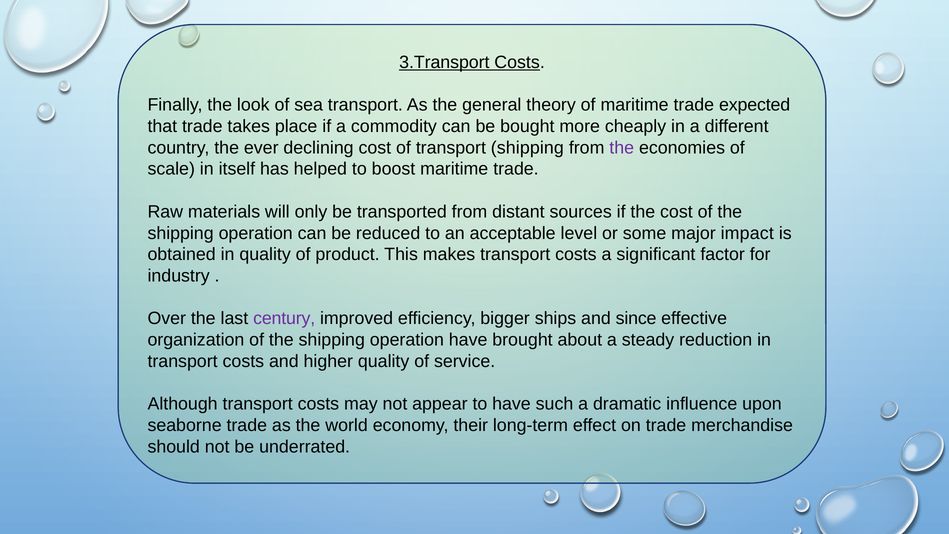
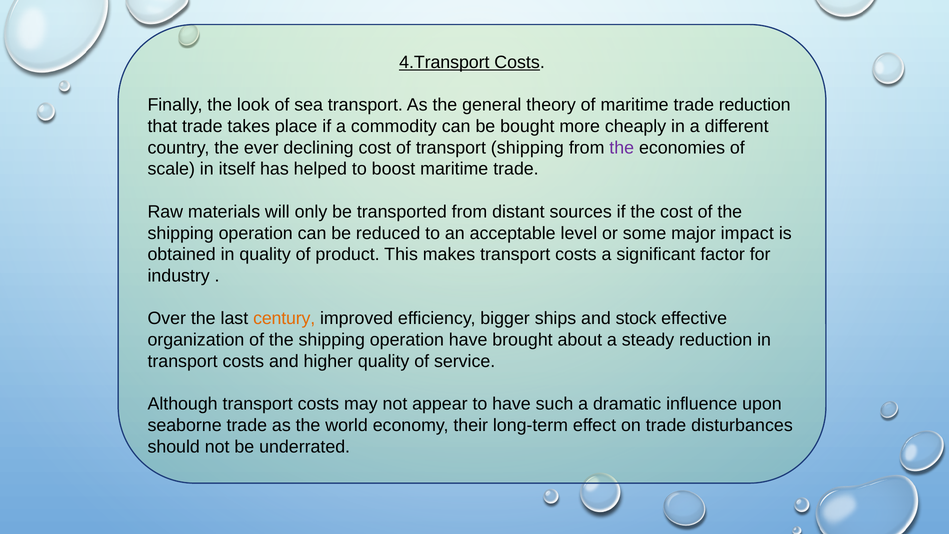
3.Transport: 3.Transport -> 4.Transport (444, 62)
trade expected: expected -> reduction (755, 105)
century colour: purple -> orange (284, 319)
since: since -> stock (636, 319)
merchandise: merchandise -> disturbances (742, 425)
